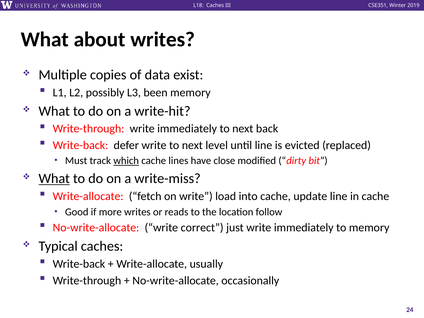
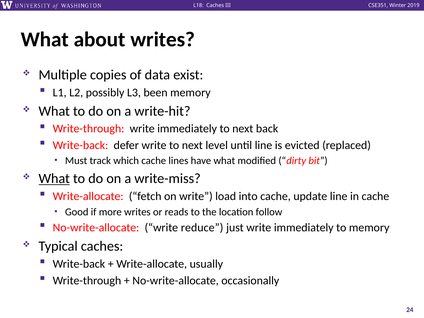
which underline: present -> none (126, 161)
have close: close -> what (224, 161)
correct: correct -> reduce (202, 228)
